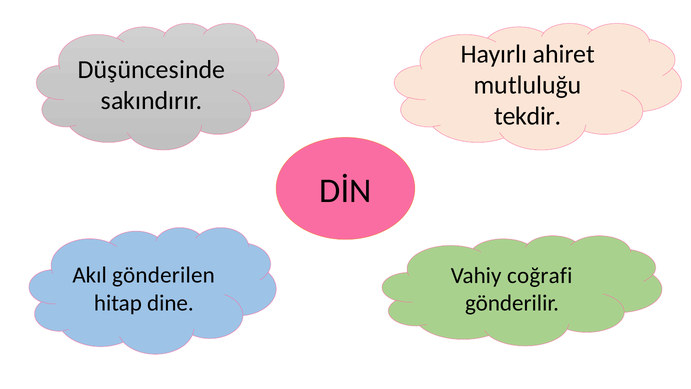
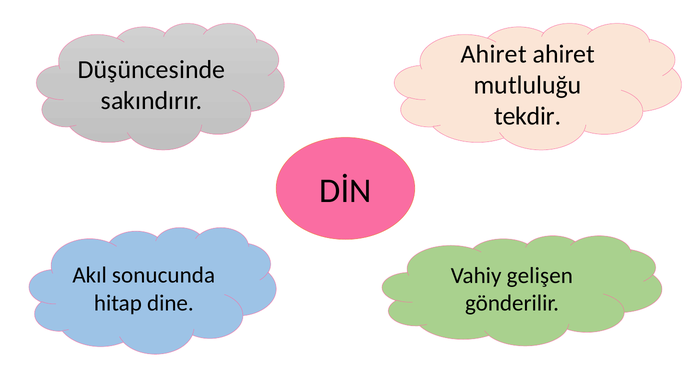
Hayırlı: Hayırlı -> Ahiret (494, 54)
gönderilen: gönderilen -> sonucunda (164, 275)
coğrafi: coğrafi -> gelişen (540, 275)
